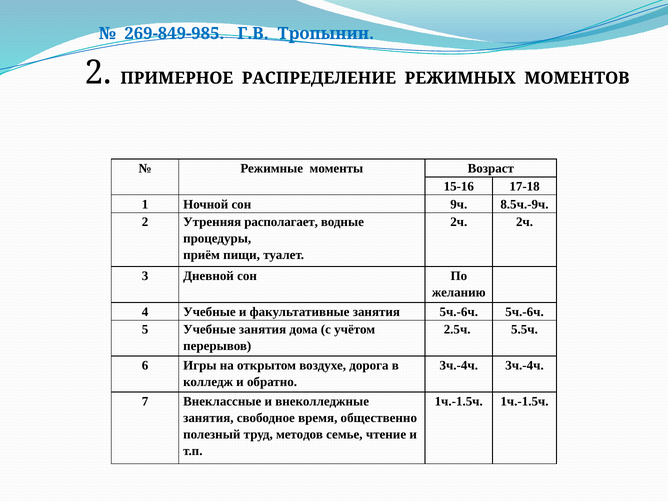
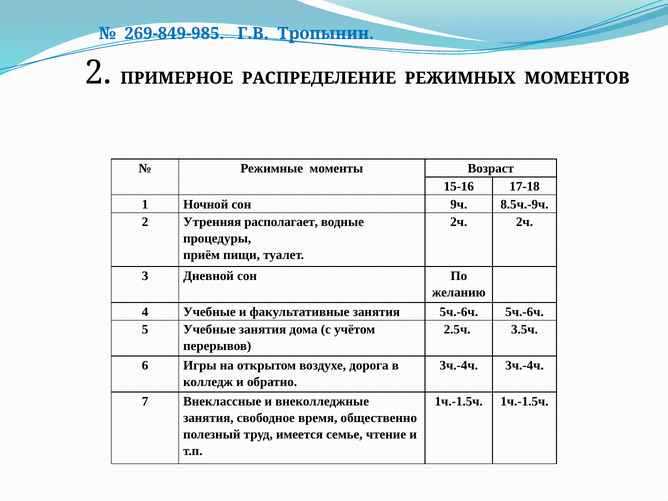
5.5ч: 5.5ч -> 3.5ч (525, 330)
методов: методов -> имеется (299, 434)
